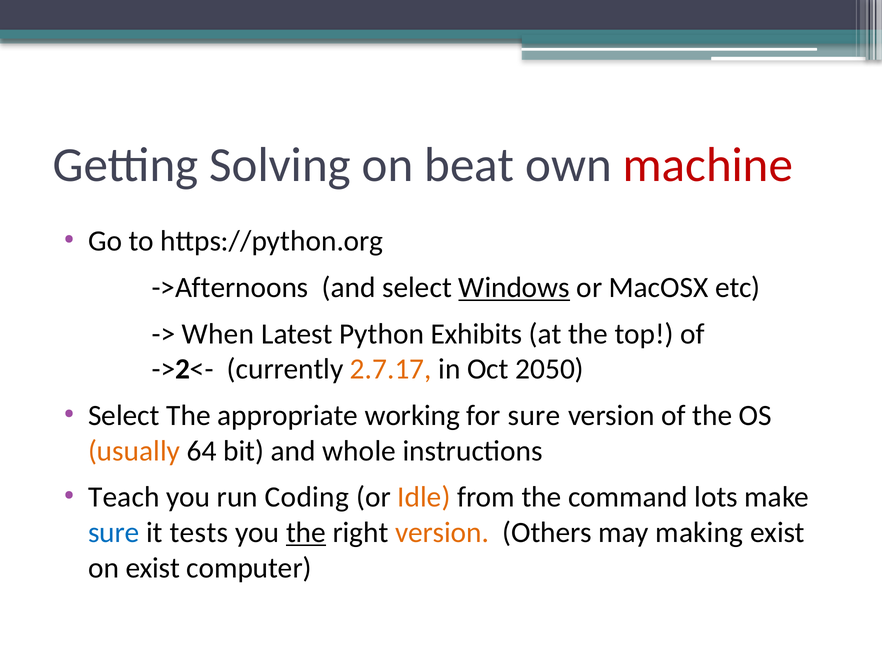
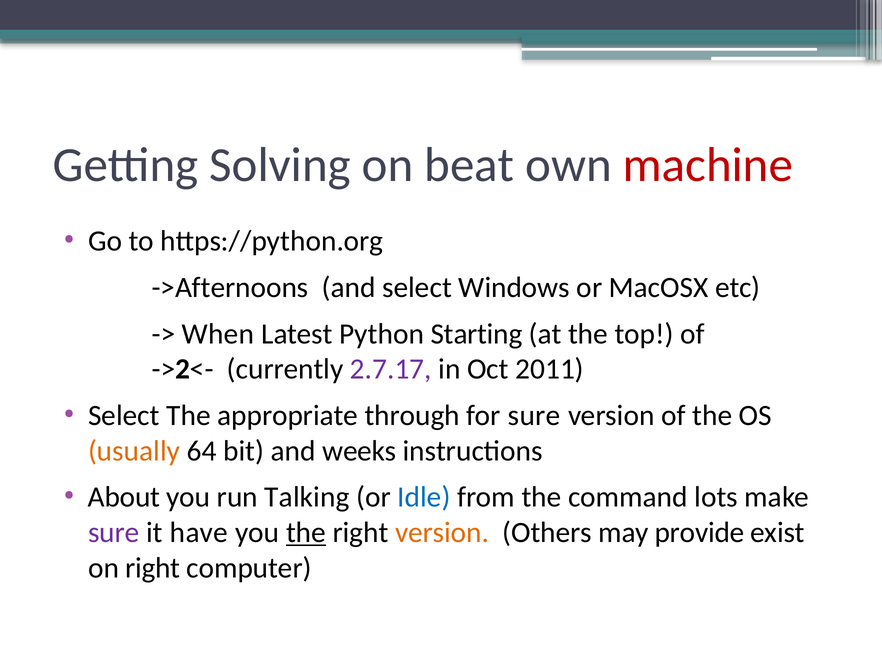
Windows underline: present -> none (514, 287)
Exhibits: Exhibits -> Starting (477, 334)
2.7.17 colour: orange -> purple (391, 369)
2050: 2050 -> 2011 (550, 369)
working: working -> through (412, 415)
whole: whole -> weeks (359, 451)
Teach: Teach -> About (124, 497)
Coding: Coding -> Talking (307, 497)
Idle colour: orange -> blue (424, 497)
sure colour: blue -> purple (114, 532)
tests: tests -> have (199, 532)
making: making -> provide (700, 532)
on exist: exist -> right (153, 567)
